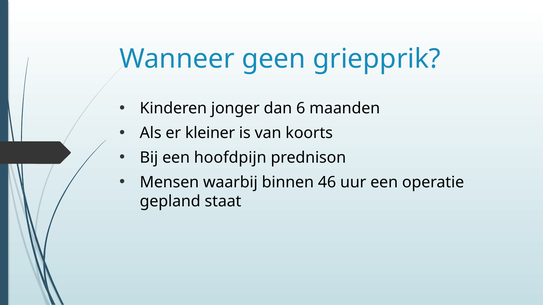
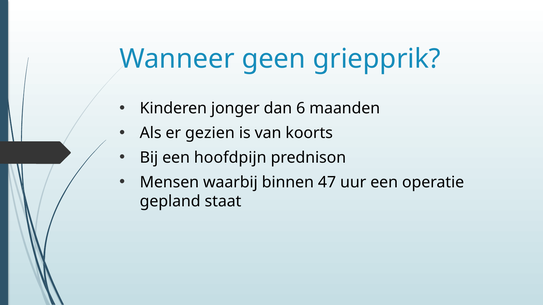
kleiner: kleiner -> gezien (210, 133)
46: 46 -> 47 (327, 182)
